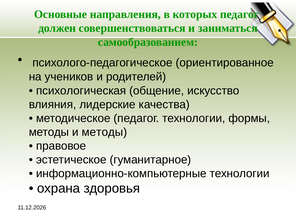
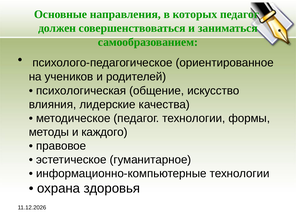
и методы: методы -> каждого (105, 132)
